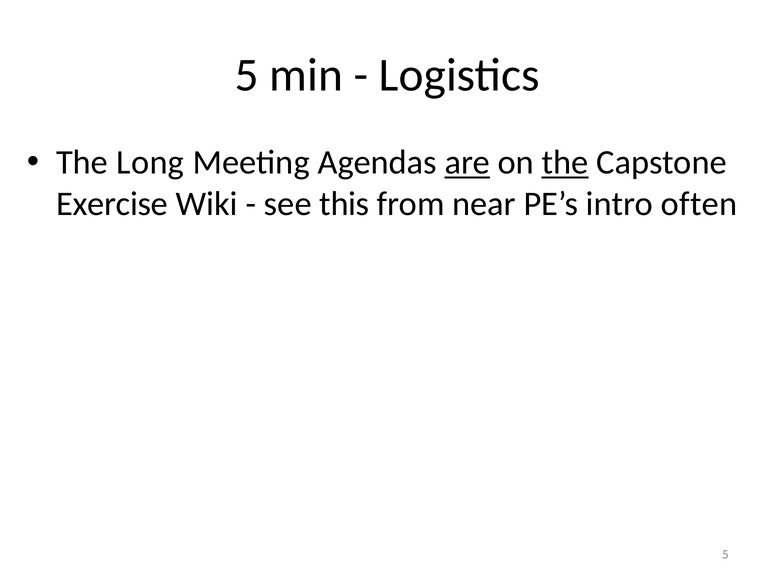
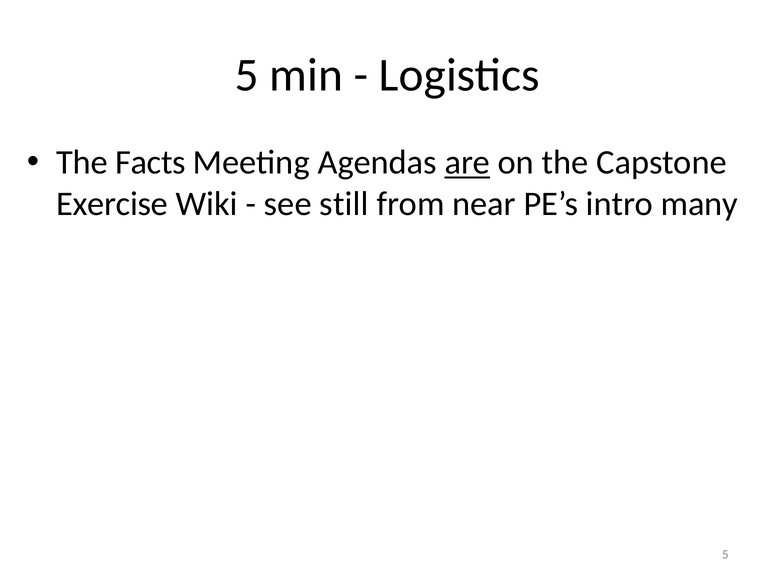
Long: Long -> Facts (151, 163)
the underline: present -> none (565, 163)
this: this -> still (344, 204)
often: often -> many (699, 204)
